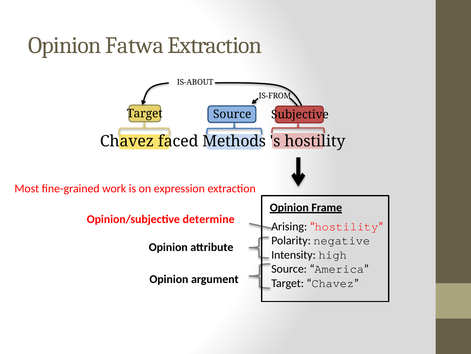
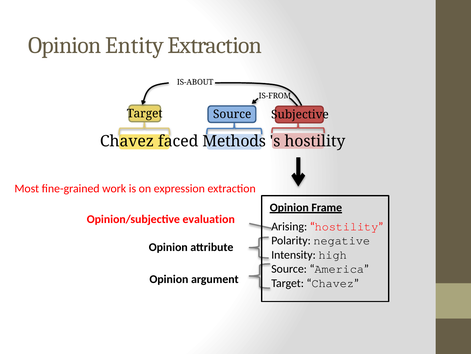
Fatwa: Fatwa -> Entity (134, 45)
determine: determine -> evaluation (209, 219)
